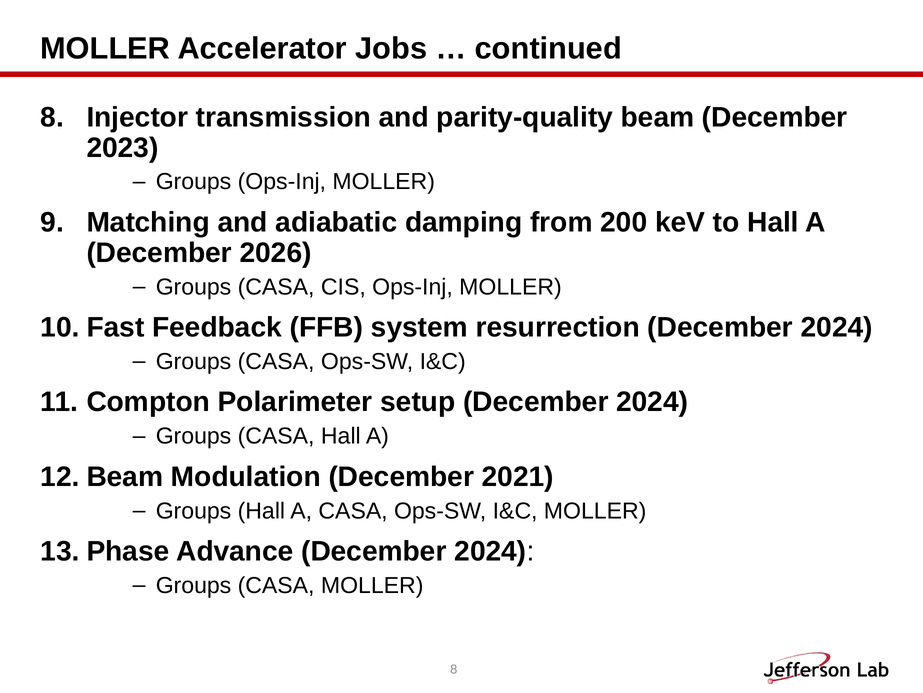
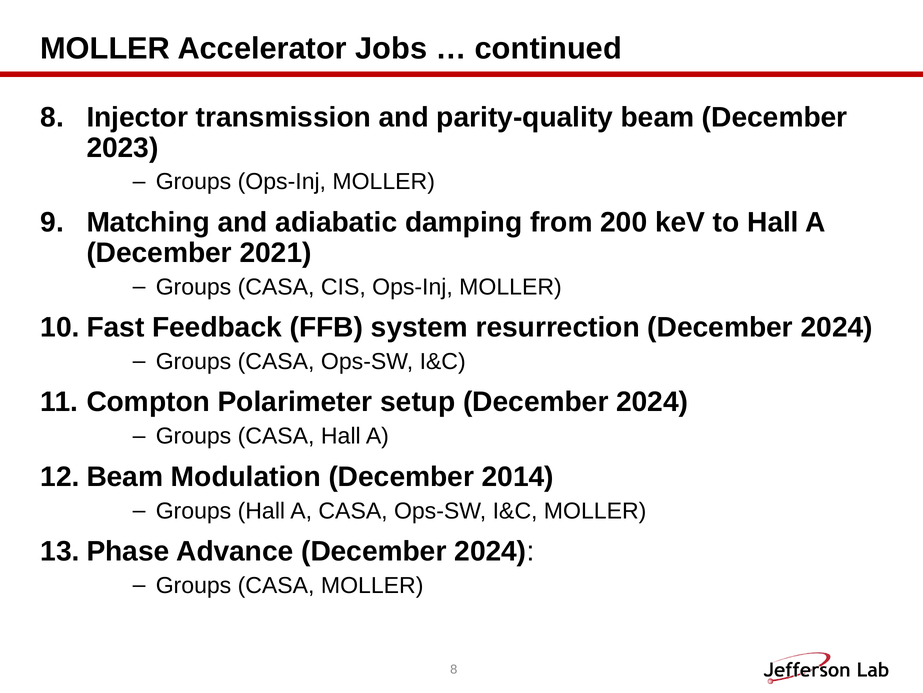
2026: 2026 -> 2021 (276, 253)
2021: 2021 -> 2014 (518, 476)
